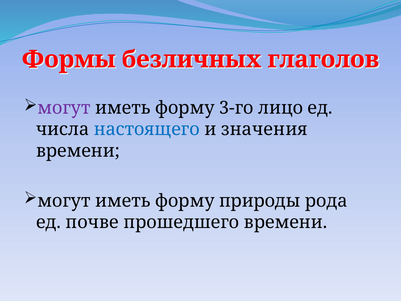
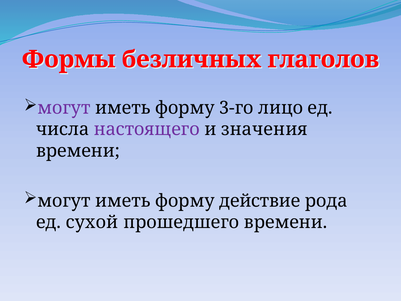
настоящего colour: blue -> purple (147, 129)
природы: природы -> действие (260, 201)
почве: почве -> сухой (92, 222)
